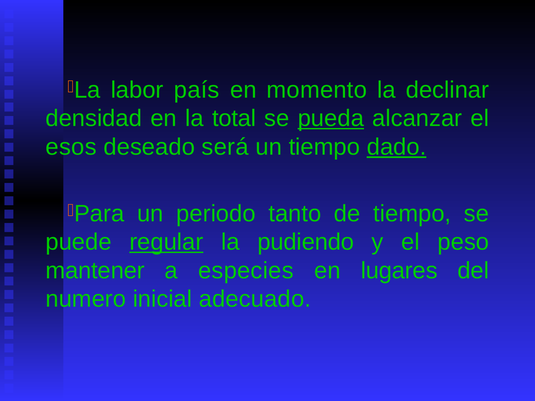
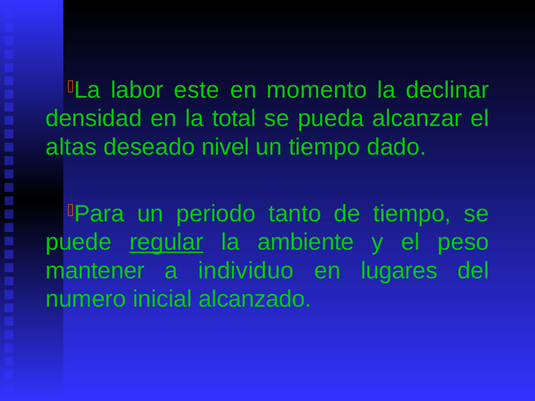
país: país -> este (197, 90)
pueda underline: present -> none (331, 118)
esos: esos -> altas (71, 147)
será: será -> nivel (225, 147)
dado underline: present -> none (397, 147)
pudiendo: pudiendo -> ambiente (306, 242)
especies: especies -> individuo (246, 271)
adecuado: adecuado -> alcanzado (255, 299)
